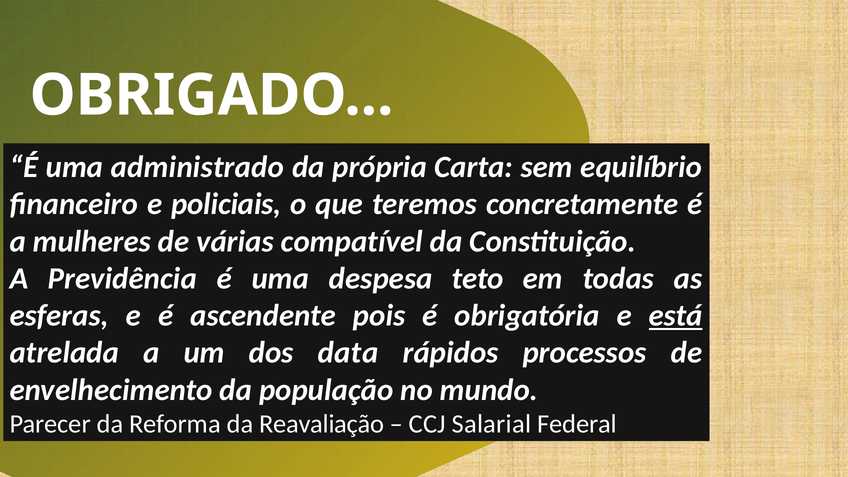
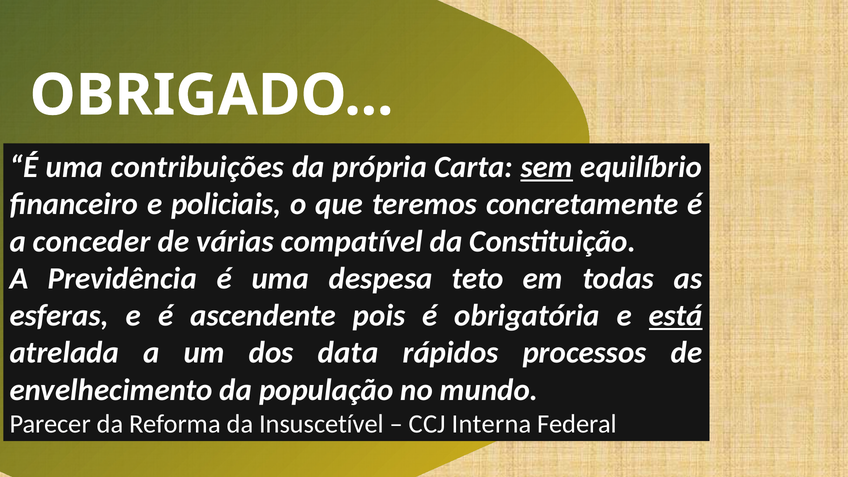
administrado: administrado -> contribuições (198, 167)
sem underline: none -> present (547, 167)
mulheres: mulheres -> conceder (92, 241)
Reavaliação: Reavaliação -> Insuscetível (322, 424)
Salarial: Salarial -> Interna (492, 424)
